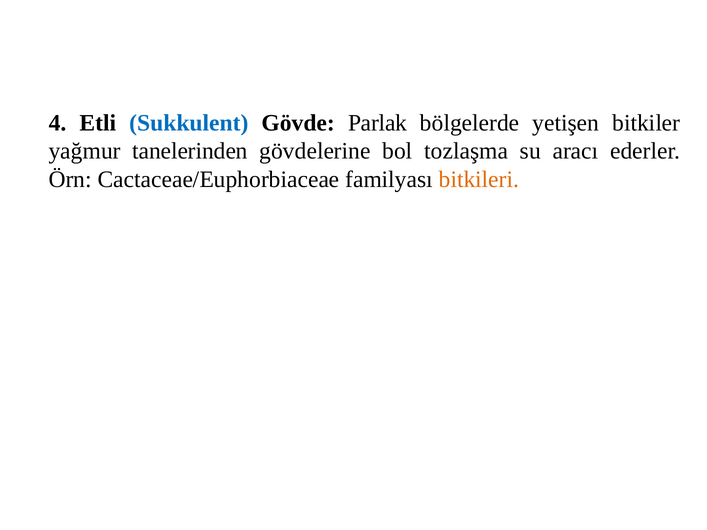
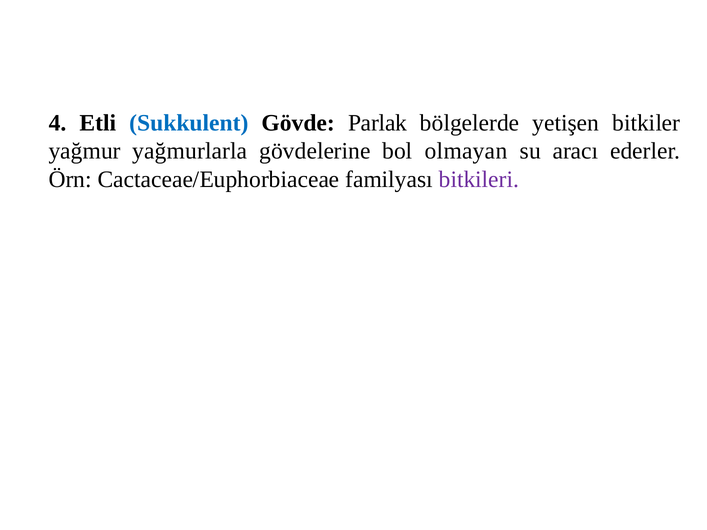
tanelerinden: tanelerinden -> yağmurlarla (190, 151)
tozlaşma: tozlaşma -> olmayan (466, 151)
bitkileri colour: orange -> purple (479, 180)
